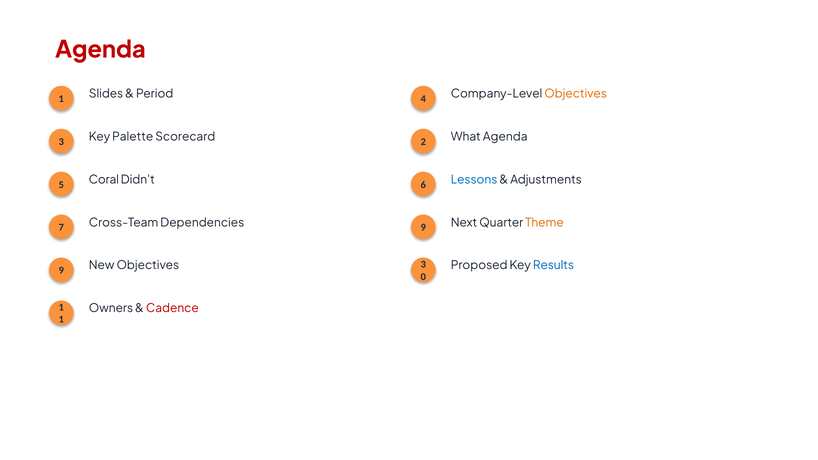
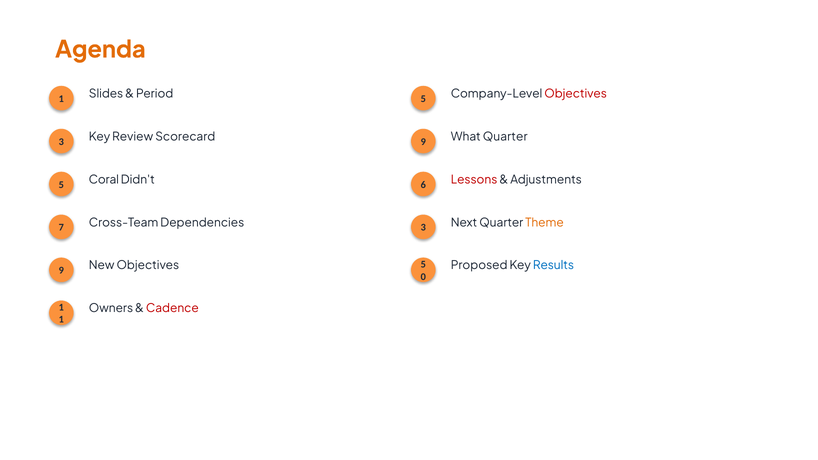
Agenda colour: red -> orange (100, 50)
Period 4: 4 -> 5 (423, 99)
Objectives colour: orange -> red (576, 94)
Palette: Palette -> Review (133, 137)
Scorecard 2: 2 -> 9 (423, 142)
What Agenda: Agenda -> Quarter (505, 137)
Lessons colour: blue -> red (474, 180)
Dependencies 9: 9 -> 3 (423, 228)
New Objectives 3: 3 -> 5 (423, 264)
